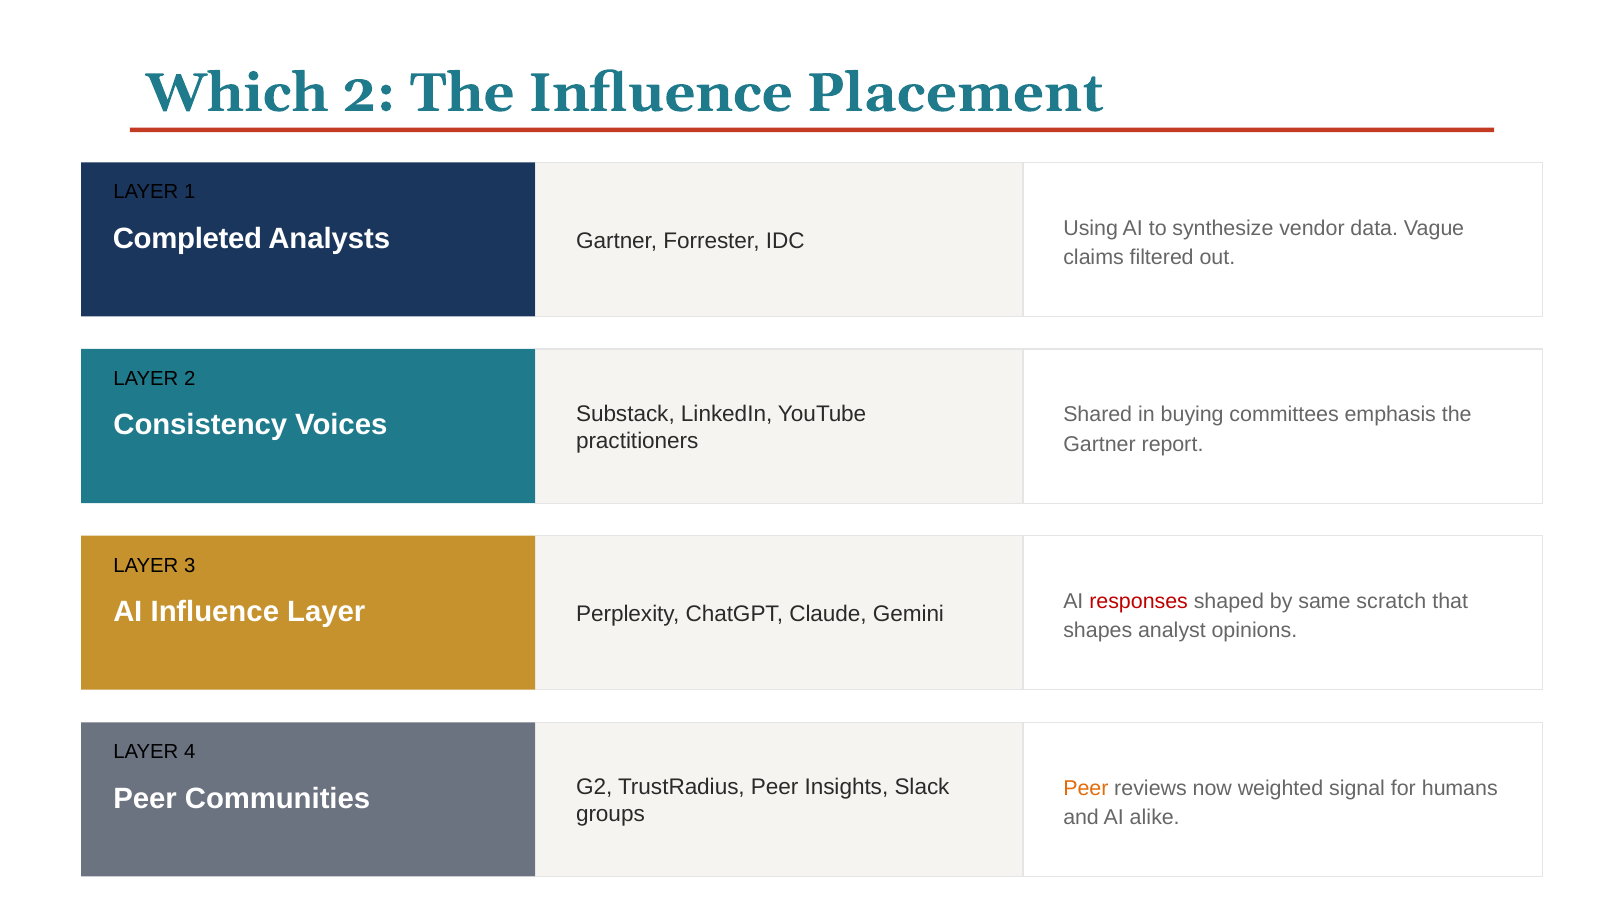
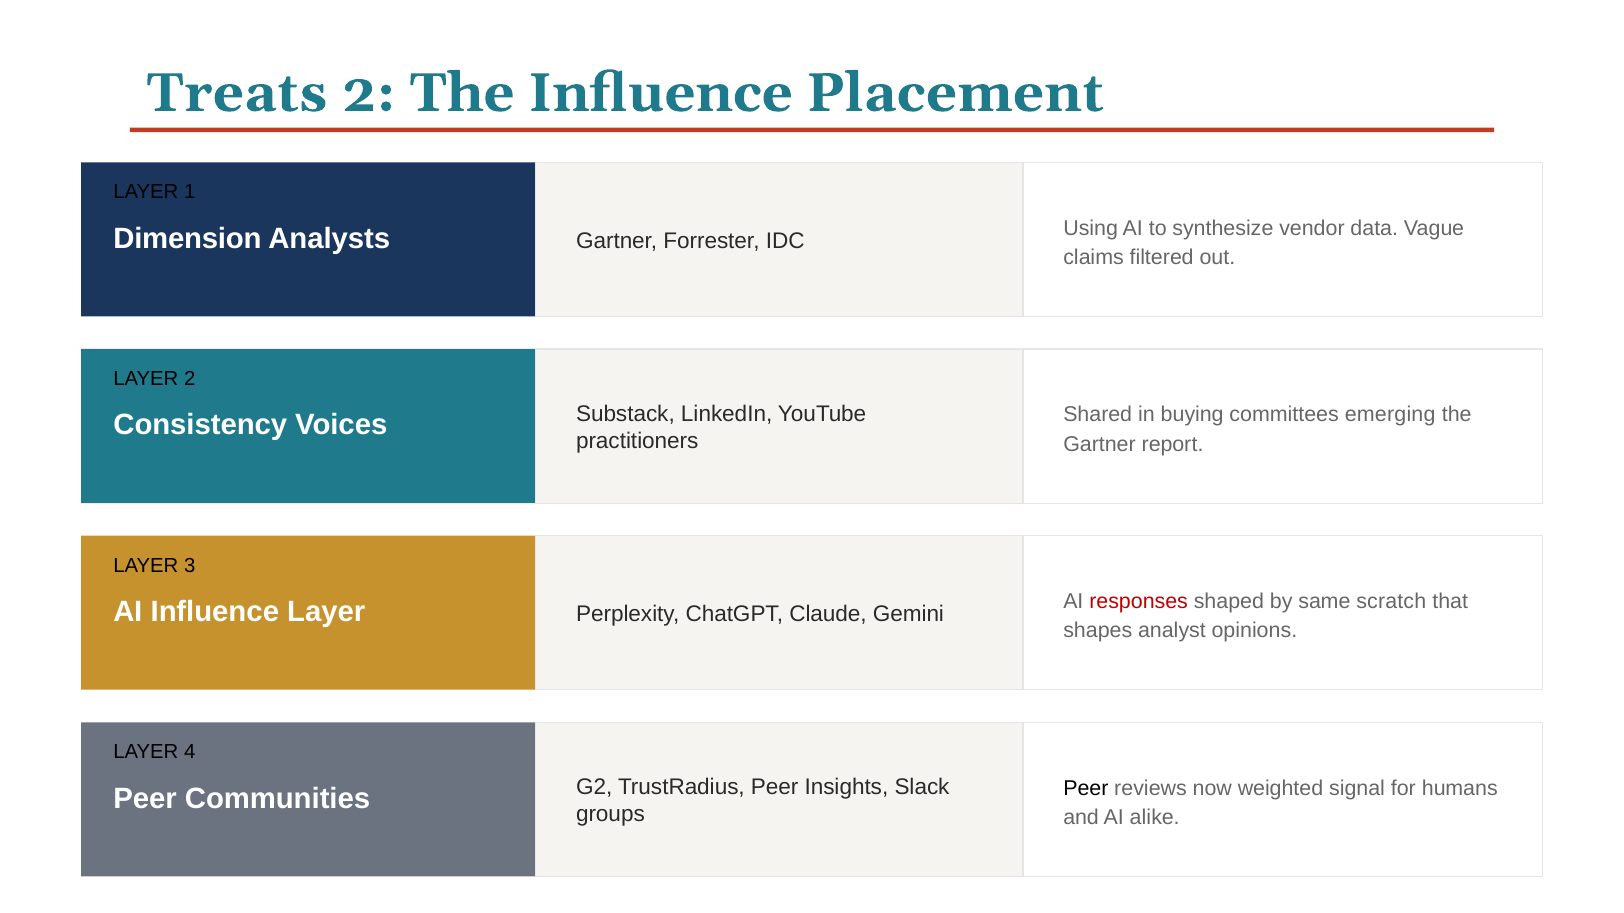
Which: Which -> Treats (237, 93)
Completed: Completed -> Dimension (187, 239)
emphasis: emphasis -> emerging (1390, 415)
Peer colour: orange -> black (1086, 788)
